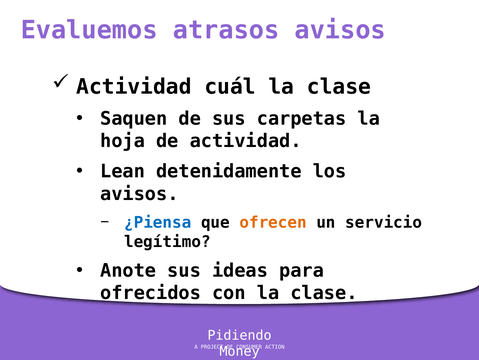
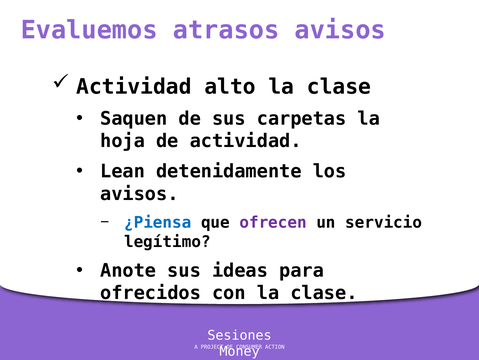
cuál: cuál -> alto (230, 87)
ofrecen colour: orange -> purple (273, 222)
Pidiendo: Pidiendo -> Sesiones (240, 335)
